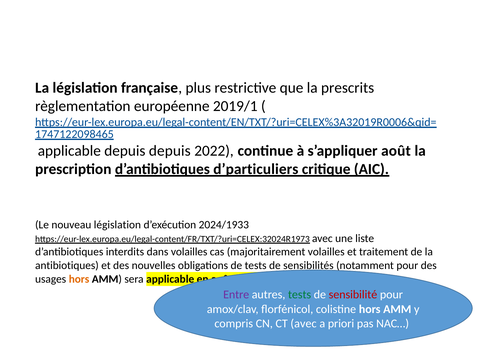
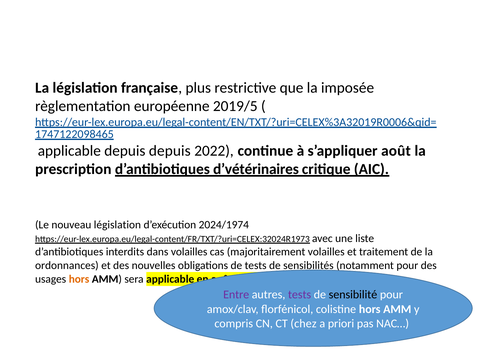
prescrits: prescrits -> imposée (348, 88)
2019/1: 2019/1 -> 2019/5 (235, 106)
d’particuliers: d’particuliers -> d’vétérinaires (256, 169)
2024/1933: 2024/1933 -> 2024/1974 (224, 224)
antibiotiques: antibiotiques -> ordonnances (67, 265)
tests colour: green -> purple (300, 294)
sensibilité colour: red -> black (353, 294)
CT avec: avec -> chez (304, 323)
